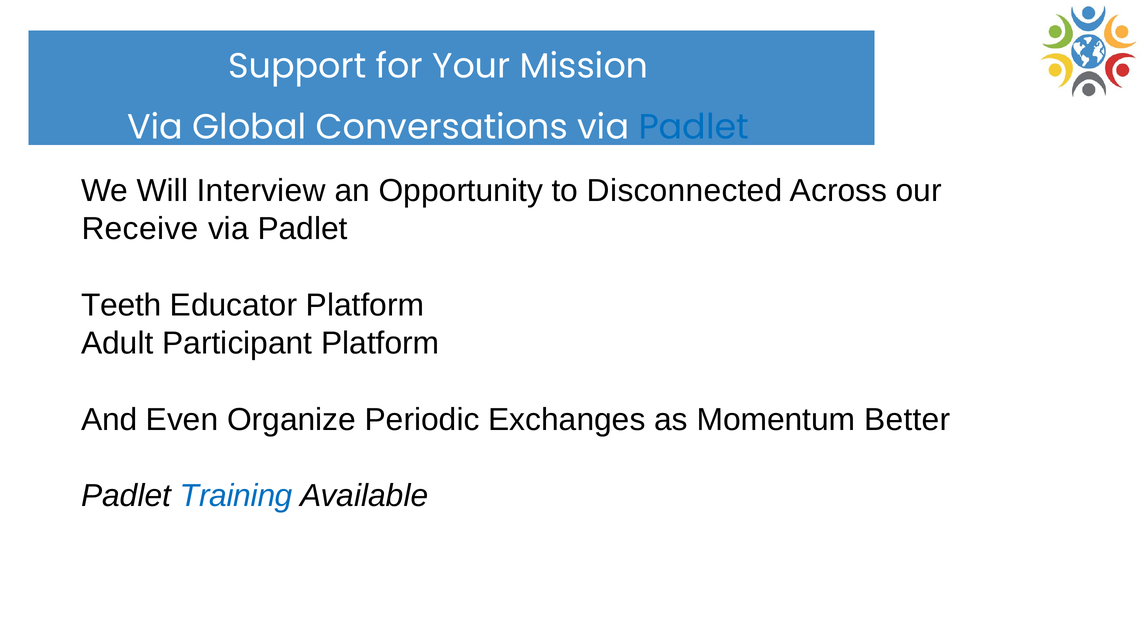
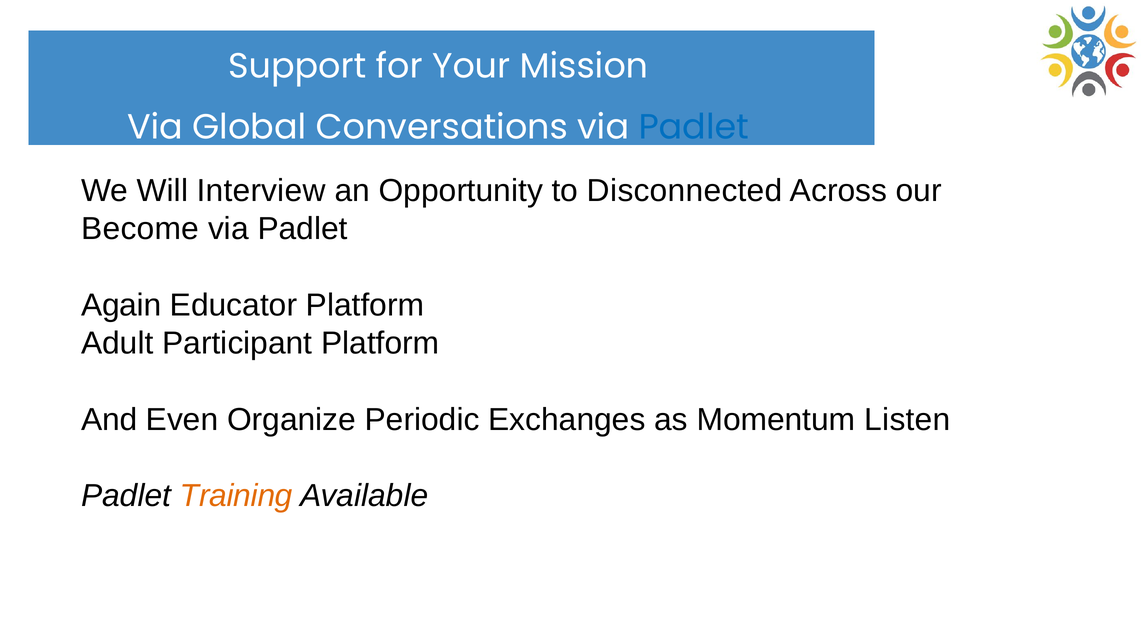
Receive: Receive -> Become (140, 229)
Teeth: Teeth -> Again (121, 305)
Better: Better -> Listen (907, 420)
Training colour: blue -> orange (236, 496)
